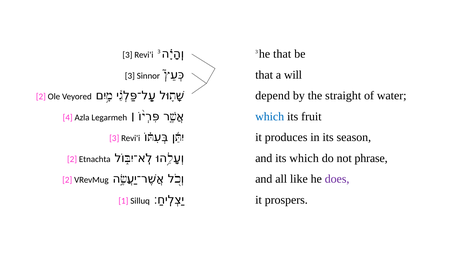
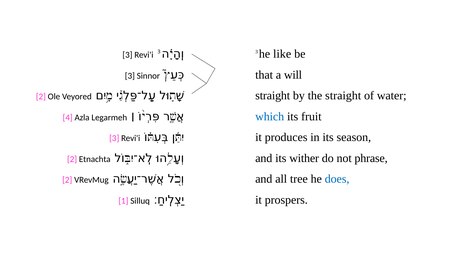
he that: that -> like (282, 54)
depend: depend -> straight (273, 96)
its which: which -> wither (304, 158)
like: like -> tree (299, 179)
does colour: purple -> blue (337, 179)
